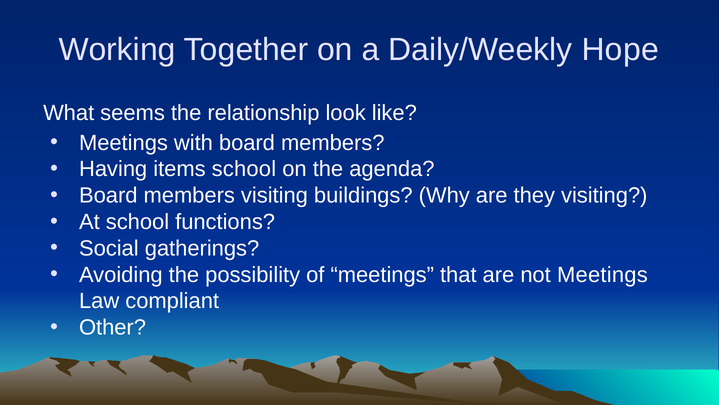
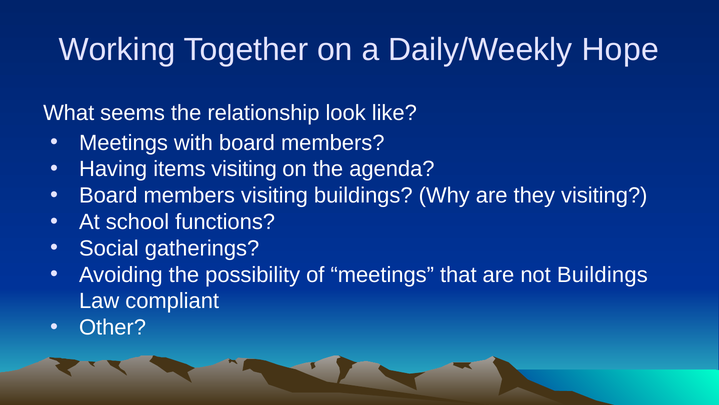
items school: school -> visiting (244, 169)
not Meetings: Meetings -> Buildings (602, 274)
